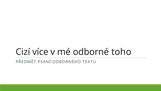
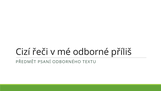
více: více -> řeči (40, 52)
toho: toho -> příliš (121, 52)
